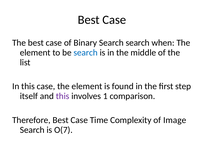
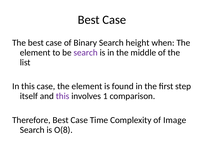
Search search: search -> height (138, 43)
search colour: blue -> purple (86, 53)
O(7: O(7 -> O(8 (63, 130)
